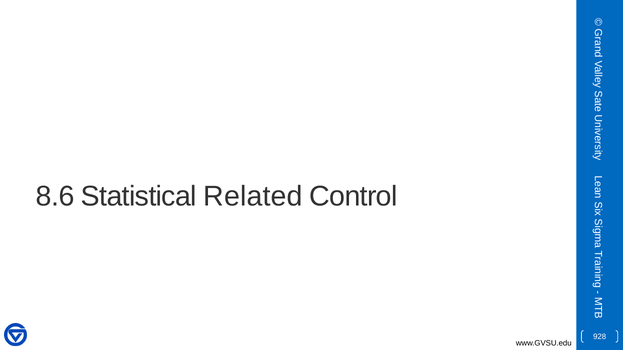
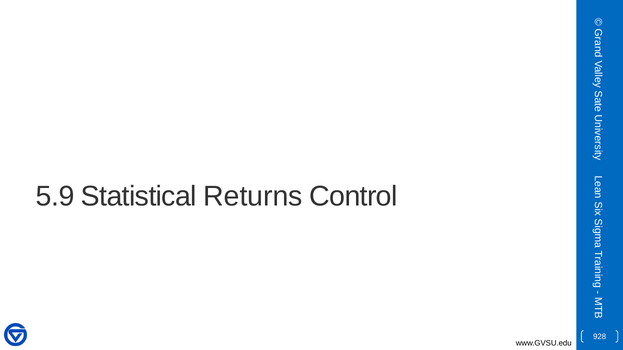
8.6: 8.6 -> 5.9 (55, 197)
Related: Related -> Returns (253, 197)
